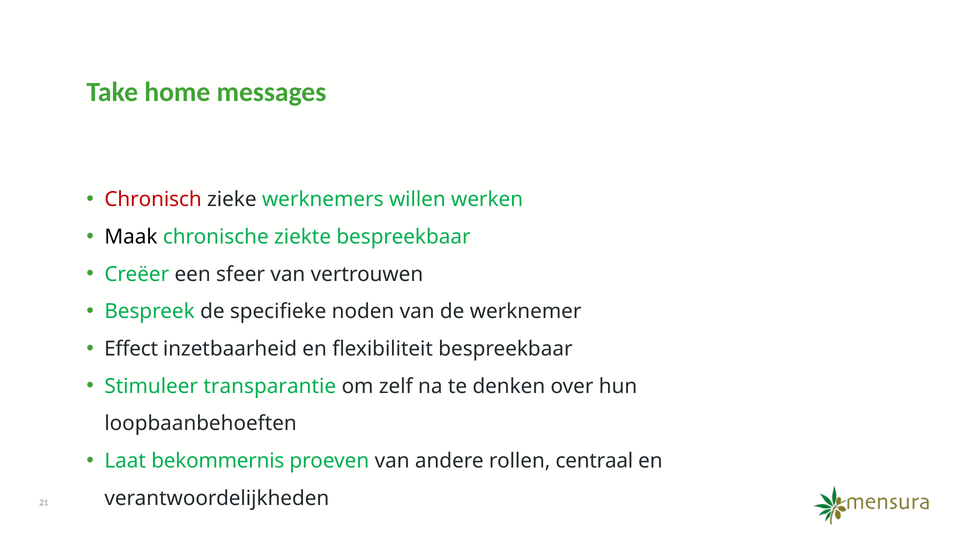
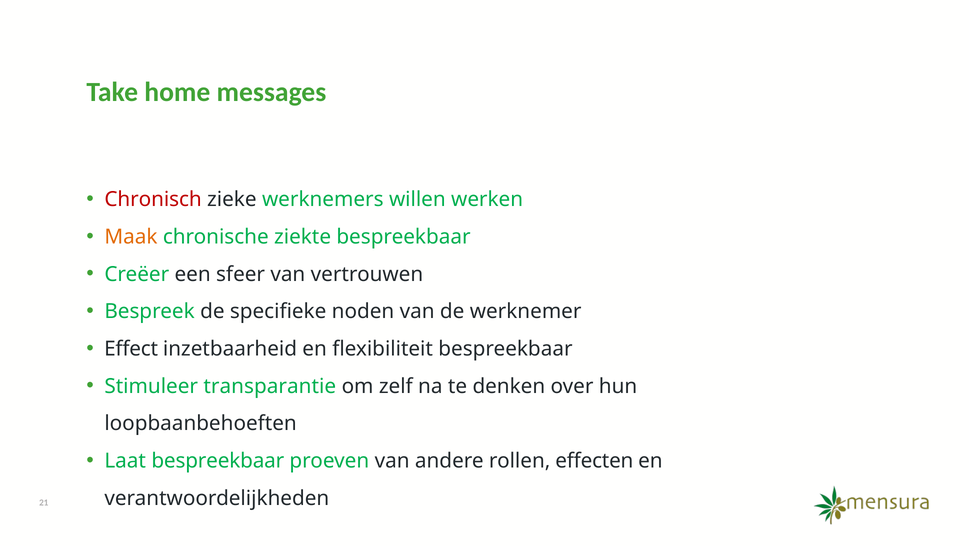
Maak colour: black -> orange (131, 237)
Laat bekommernis: bekommernis -> bespreekbaar (218, 460)
centraal: centraal -> effecten (594, 460)
